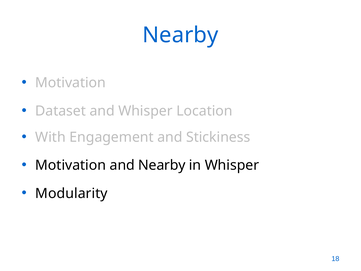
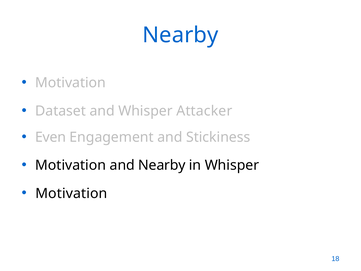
Location: Location -> Attacker (204, 111)
With: With -> Even (51, 137)
Modularity: Modularity -> Motivation (71, 193)
